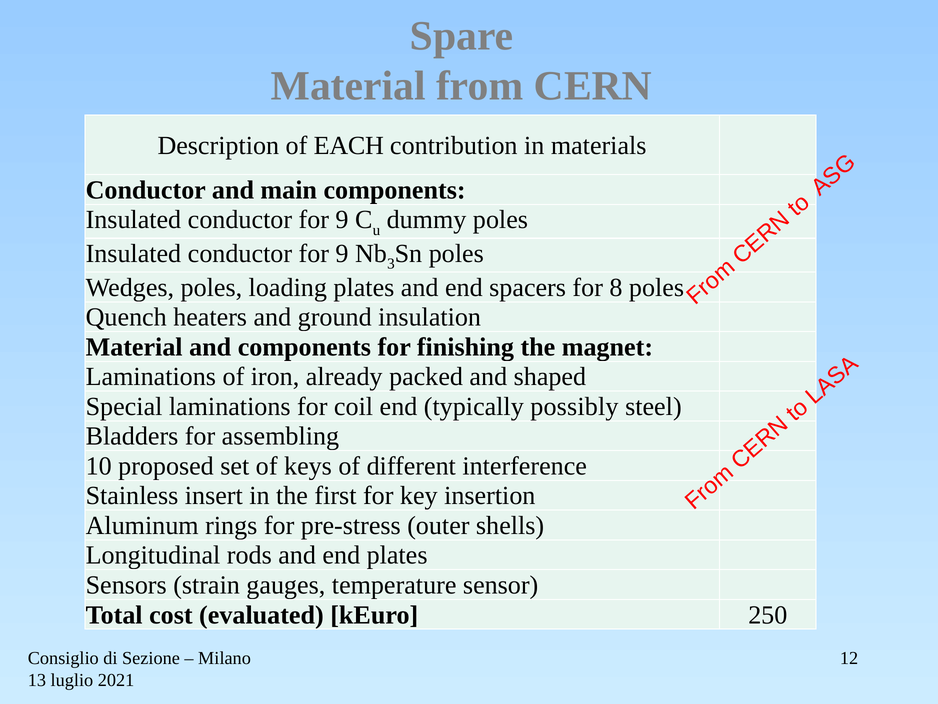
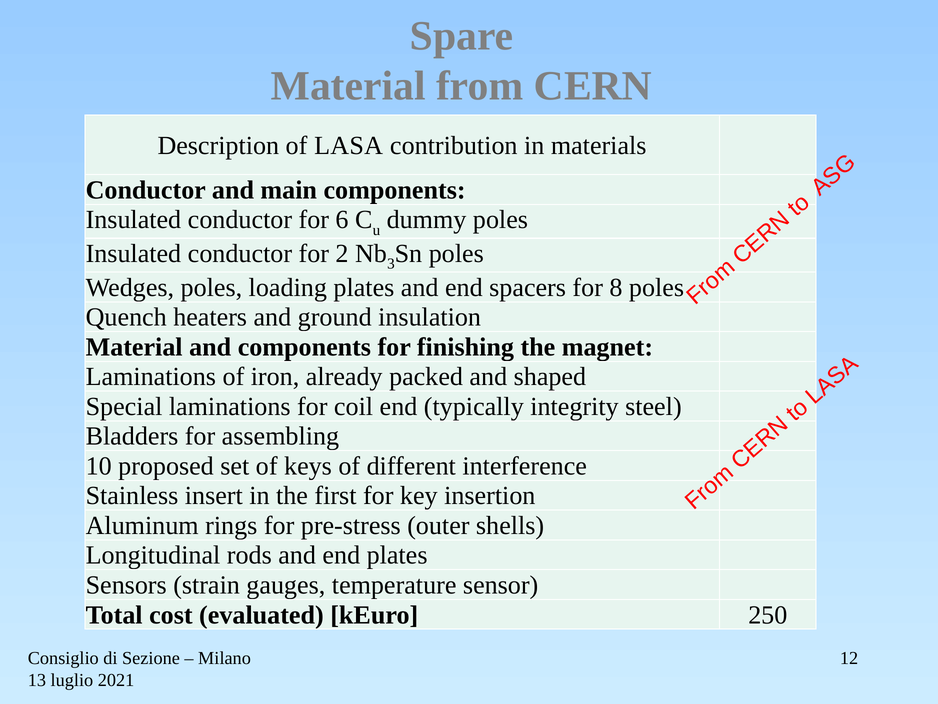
EACH: EACH -> LASA (349, 145)
9: 9 -> 6 (342, 220)
9: 9 -> 2 (342, 254)
possibly: possibly -> integrity (574, 406)
